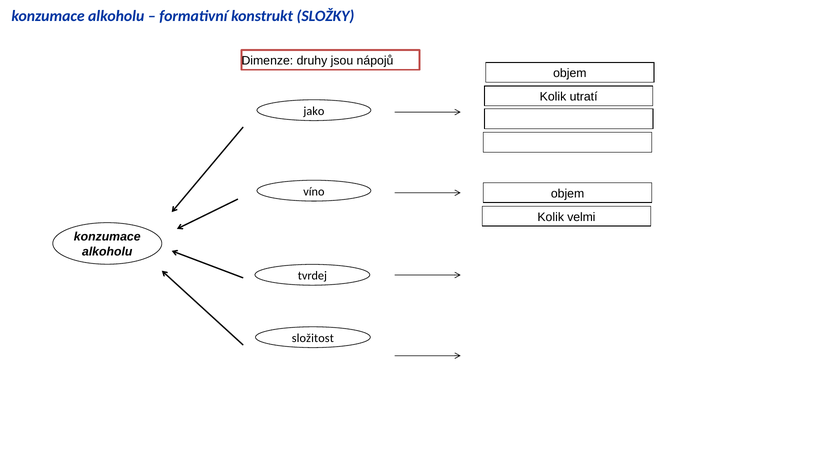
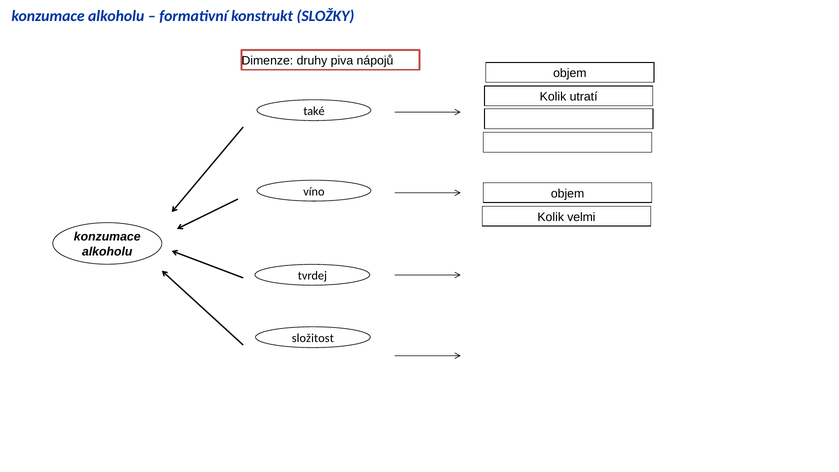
jsou: jsou -> piva (342, 61)
jako: jako -> také (314, 111)
